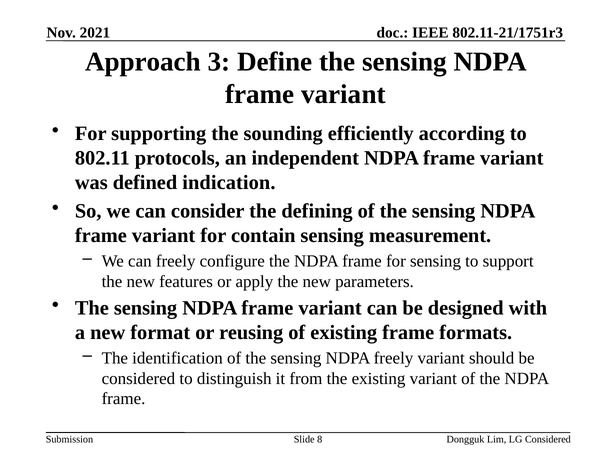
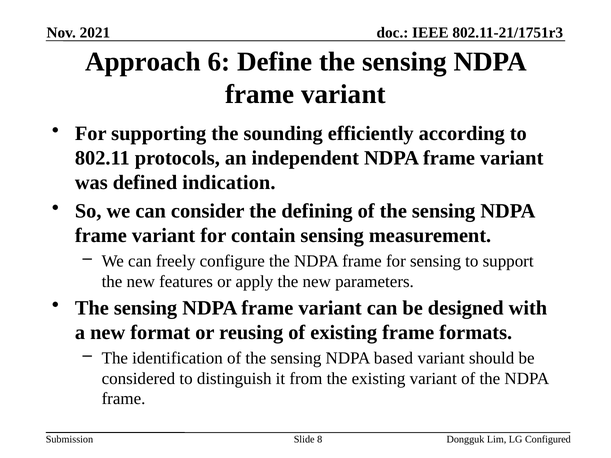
3: 3 -> 6 (219, 62)
NDPA freely: freely -> based (393, 358)
LG Considered: Considered -> Configured (548, 439)
